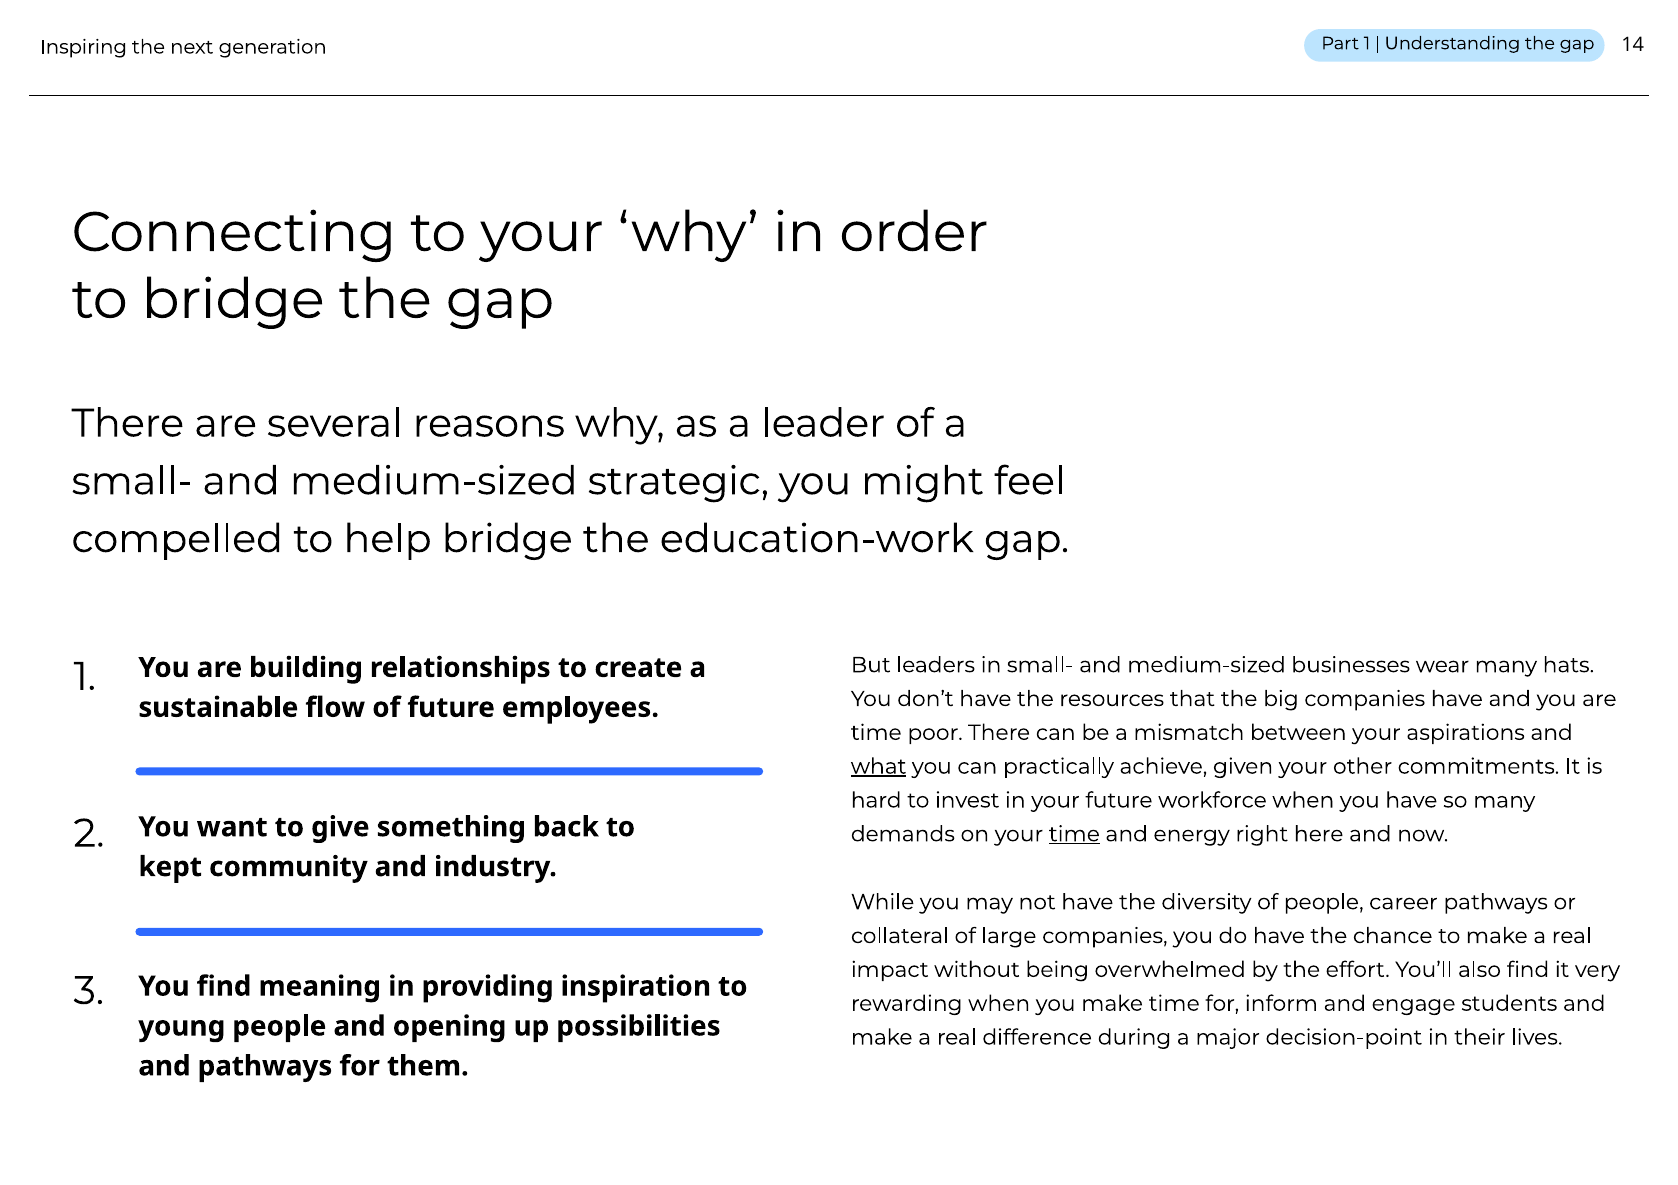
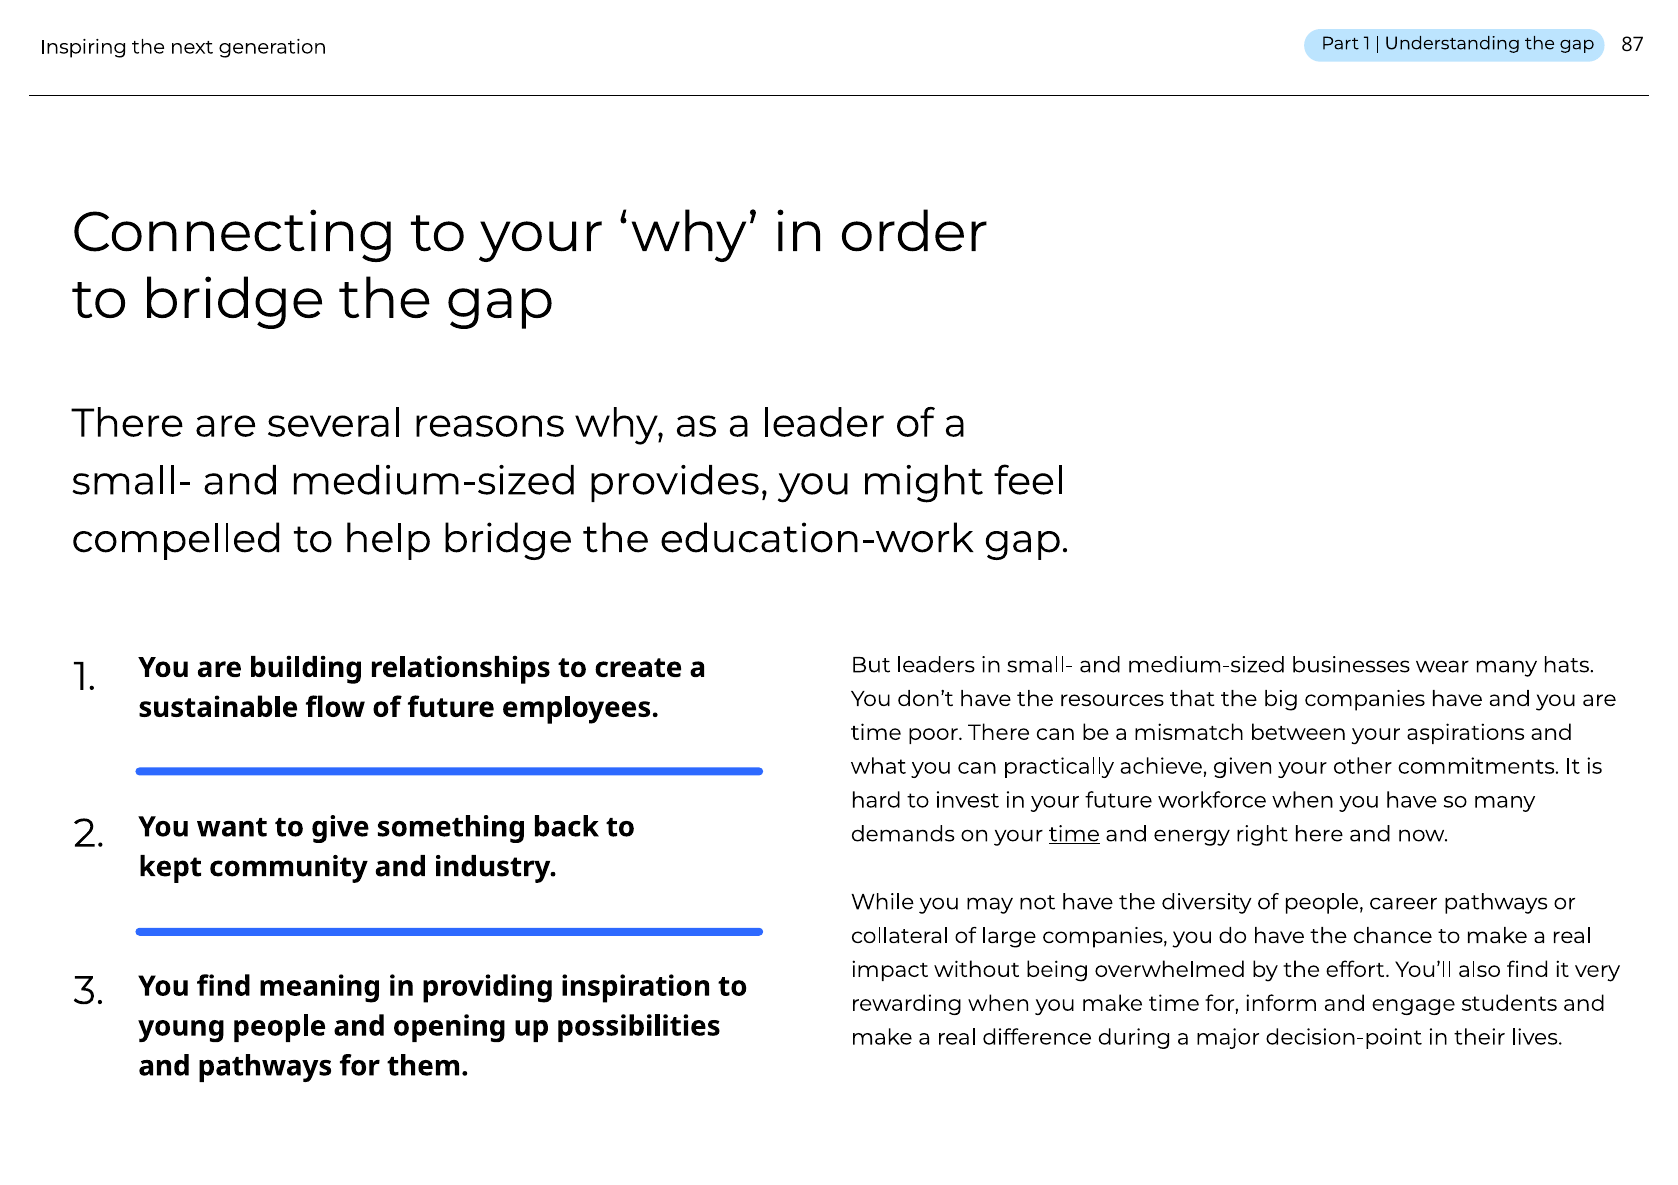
14: 14 -> 87 (1633, 45)
strategic: strategic -> provides (678, 482)
what underline: present -> none (879, 767)
